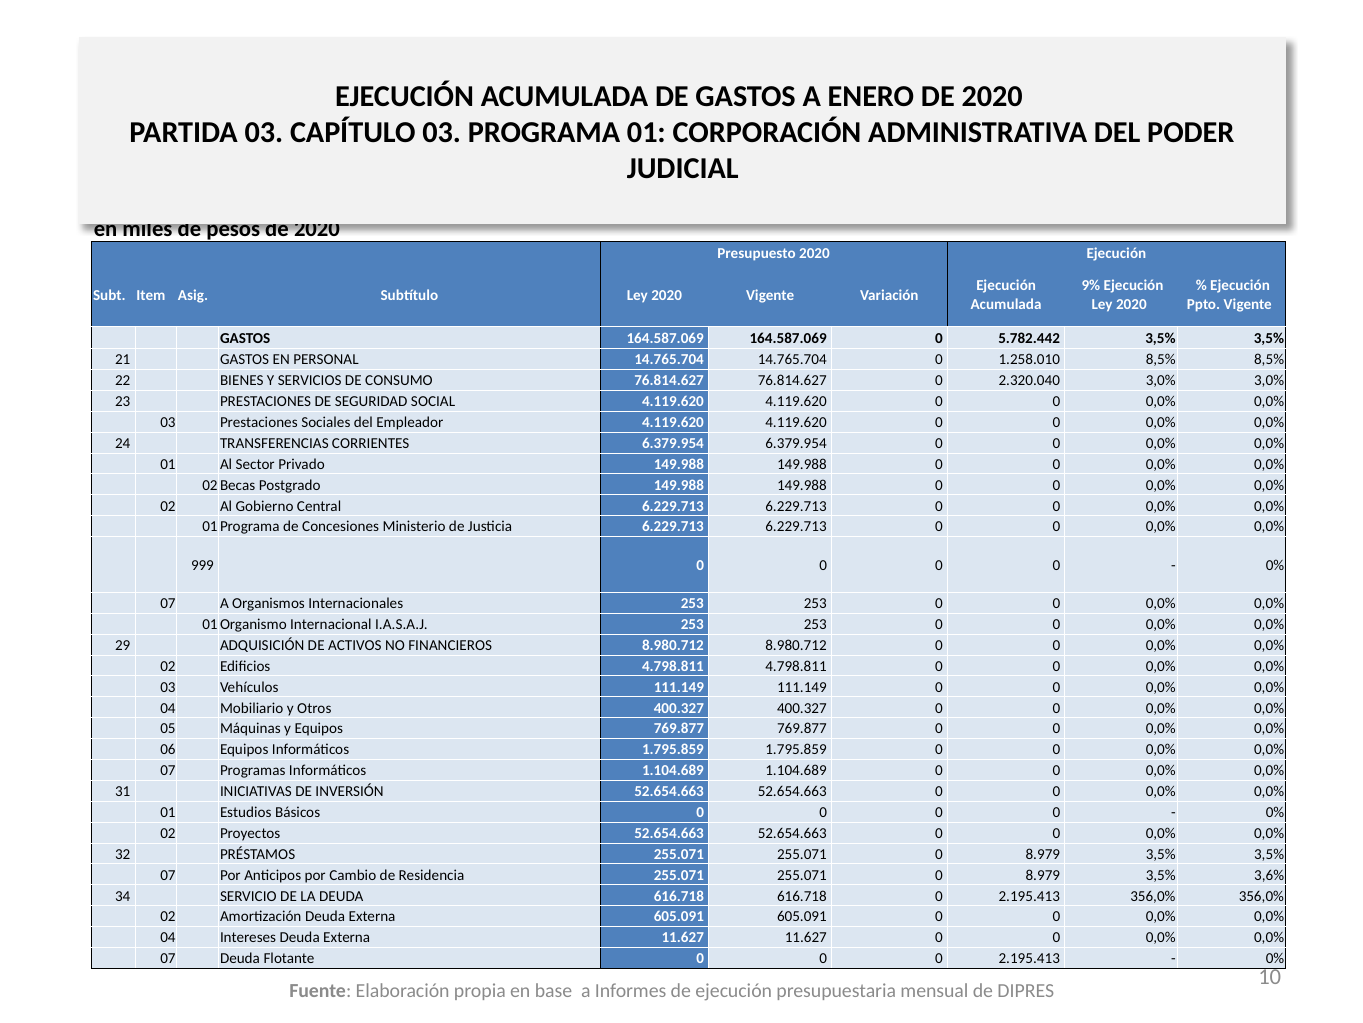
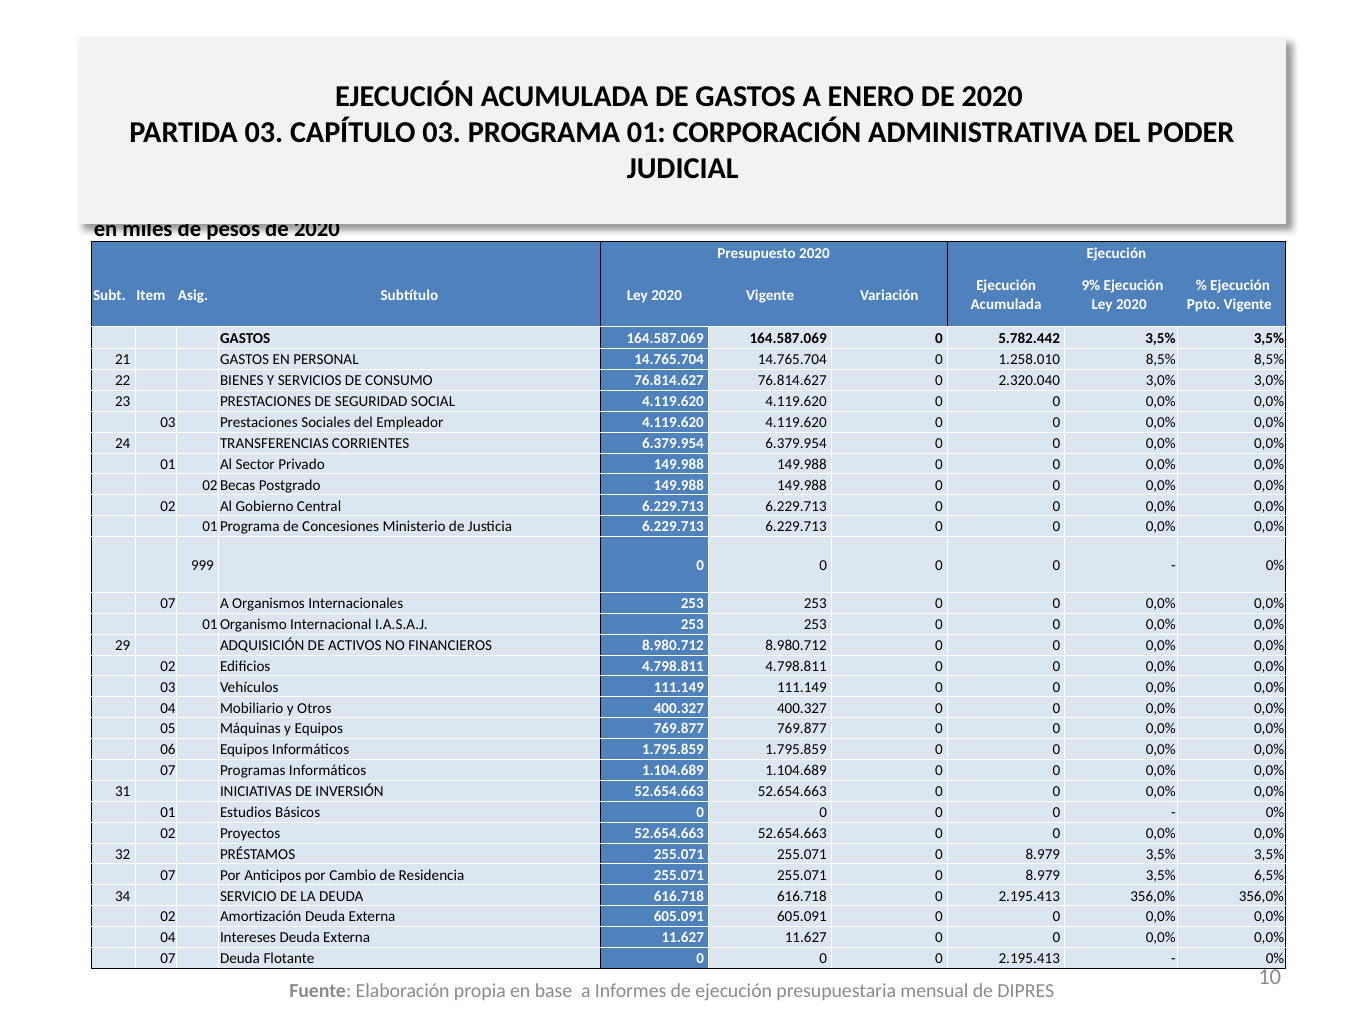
3,6%: 3,6% -> 6,5% (1269, 875)
